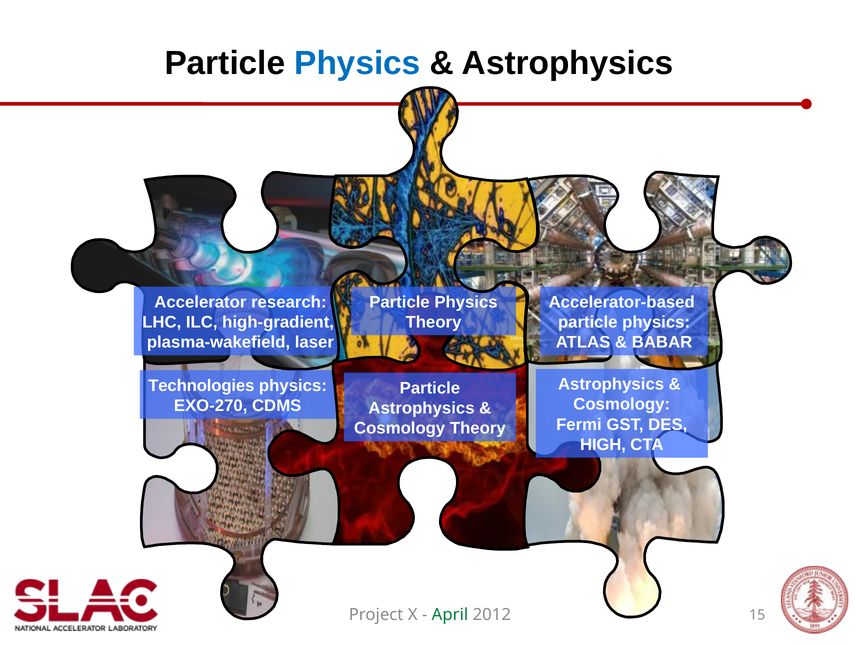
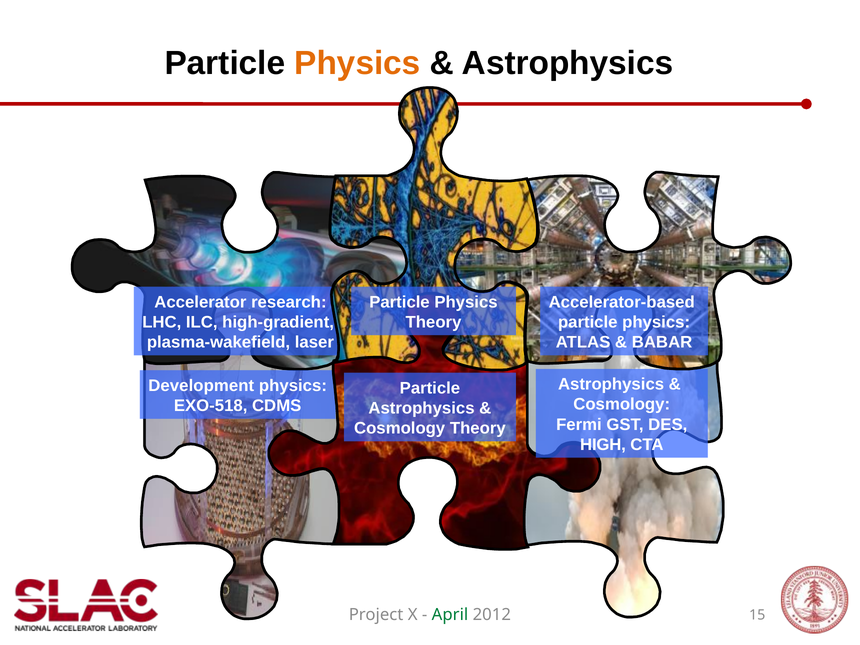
Physics colour: blue -> orange (357, 63)
Technologies: Technologies -> Development (201, 386)
EXO-270: EXO-270 -> EXO-518 (211, 406)
